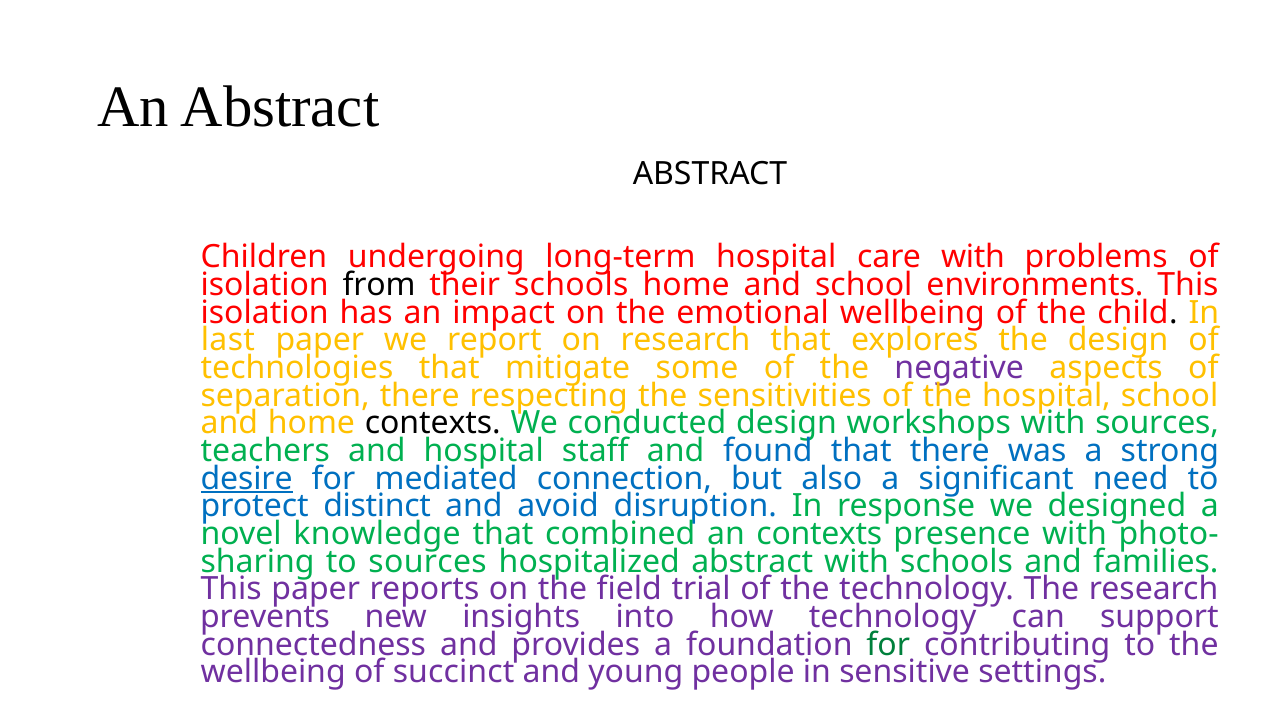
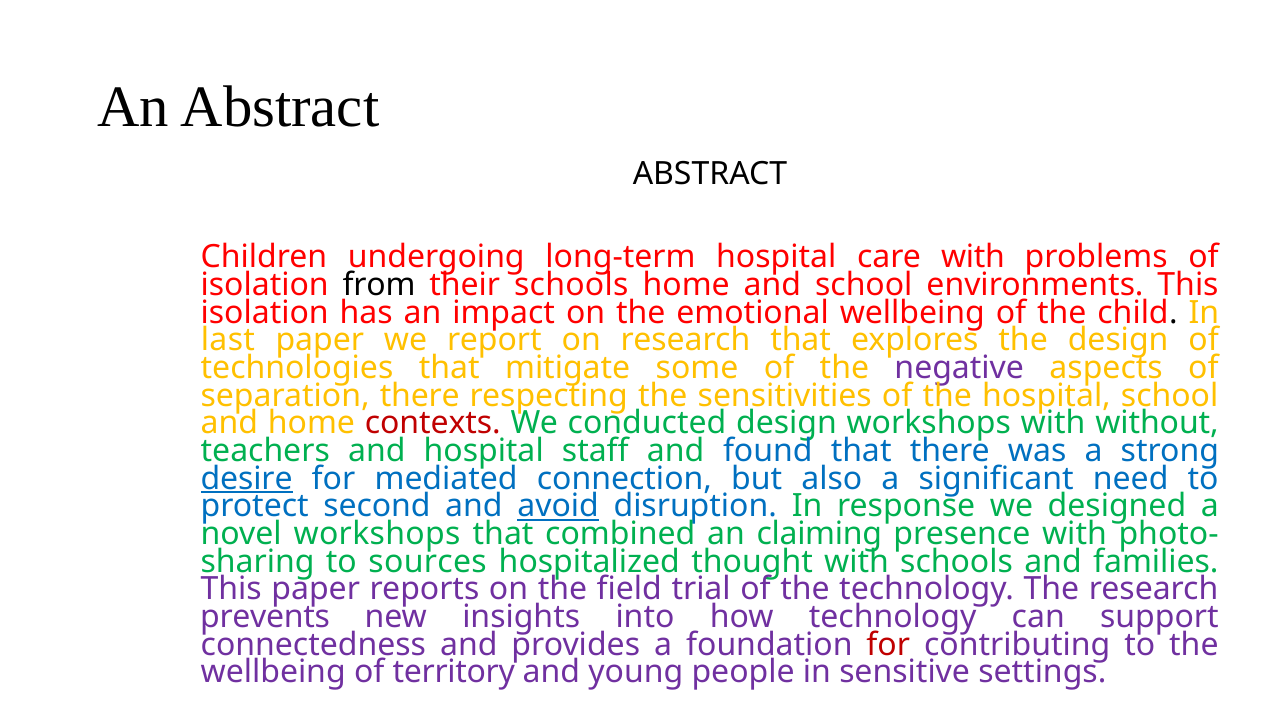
contexts colour: black -> red (433, 423)
with sources: sources -> without (1157, 423)
distinct: distinct -> second (377, 506)
avoid underline: none -> present (558, 506)
novel knowledge: knowledge -> workshops (377, 534)
an contexts: contexts -> claiming (819, 534)
hospitalized abstract: abstract -> thought (752, 562)
for colour: green -> red (888, 645)
succinct: succinct -> territory (454, 672)
